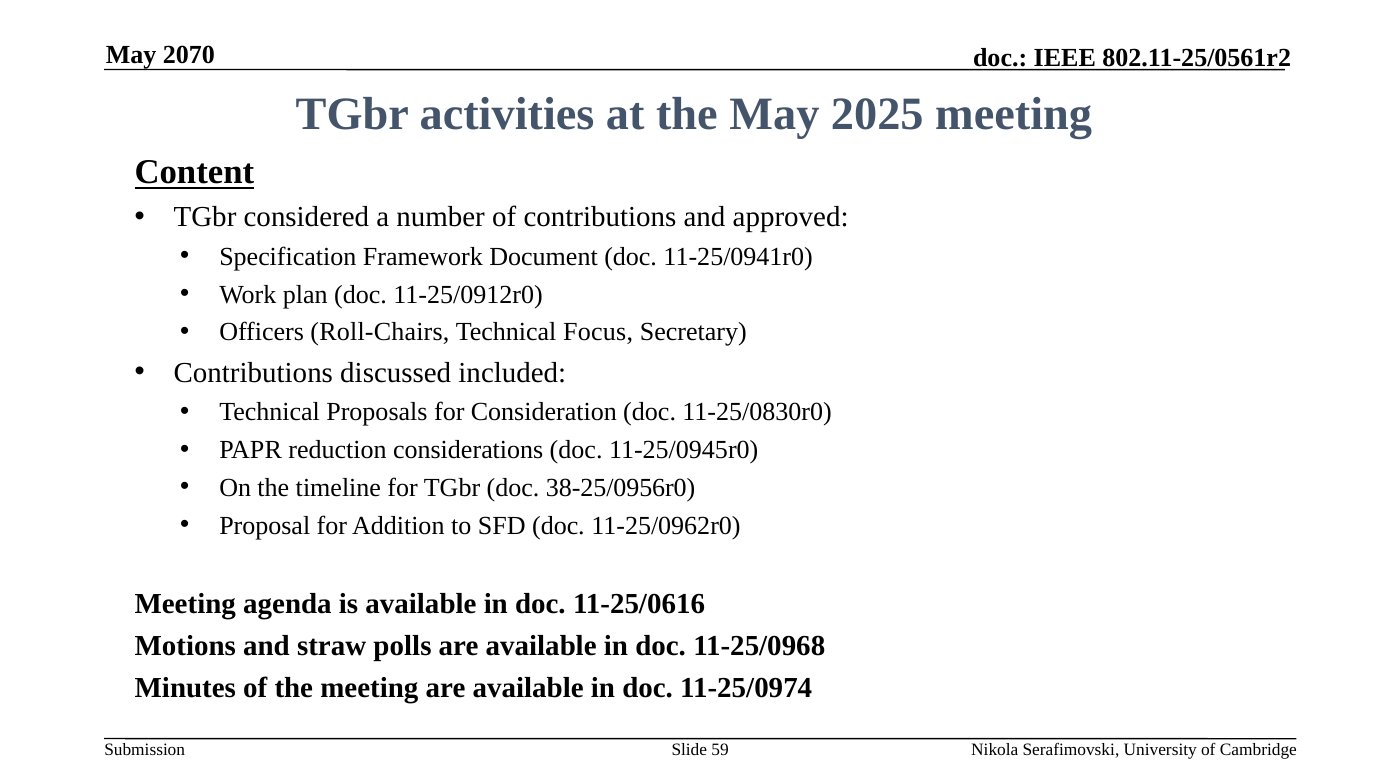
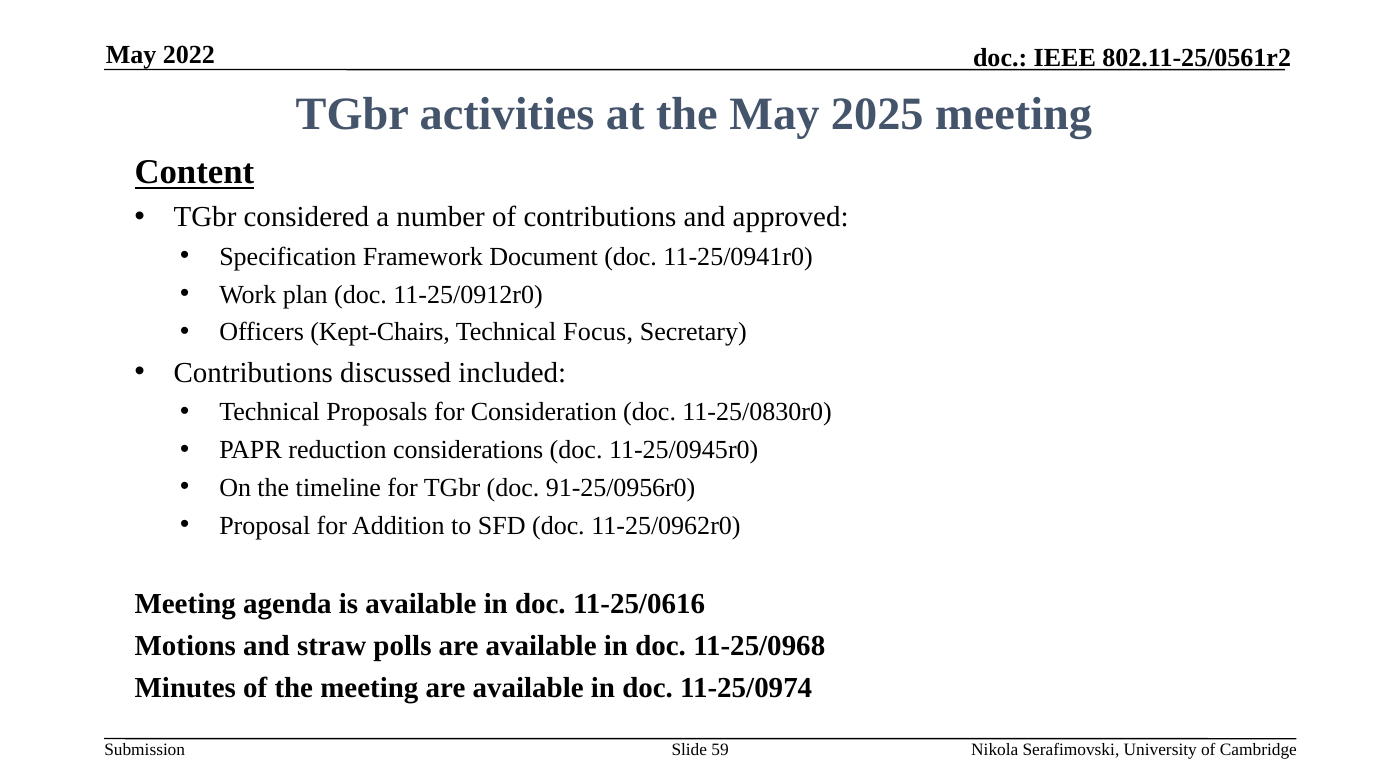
2070: 2070 -> 2022 (189, 55)
Roll-Chairs: Roll-Chairs -> Kept-Chairs (380, 332)
38-25/0956r0: 38-25/0956r0 -> 91-25/0956r0 (621, 487)
